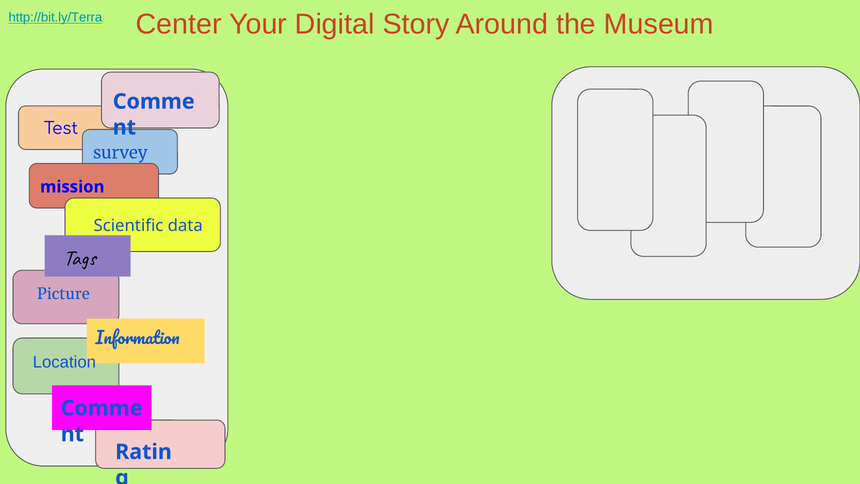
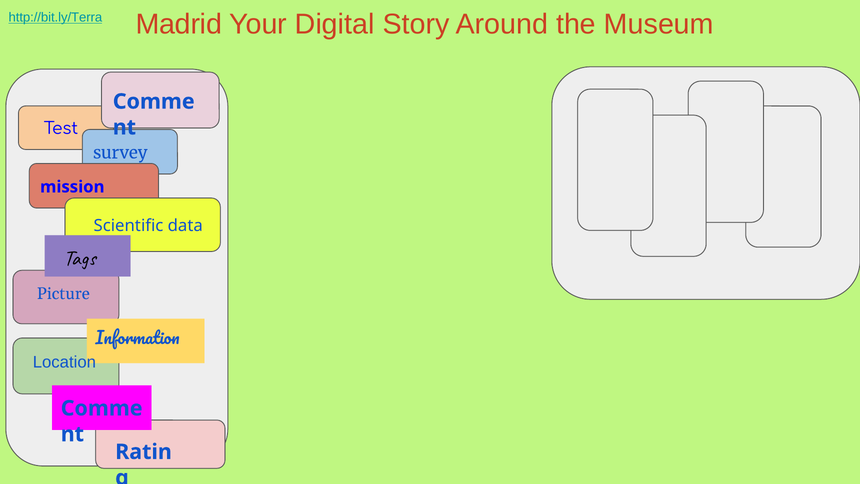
Center: Center -> Madrid (179, 24)
